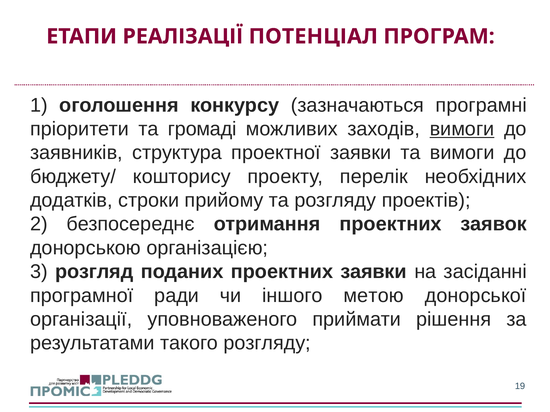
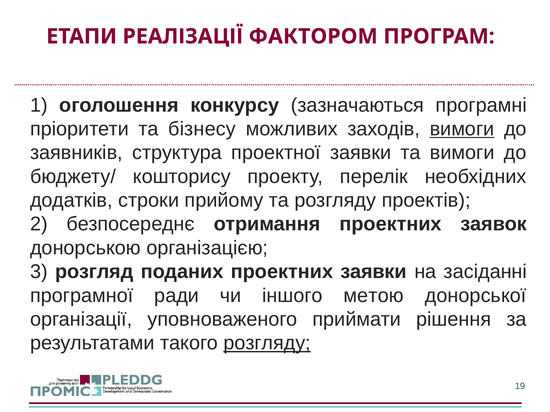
ПОТЕНЦІАЛ: ПОТЕНЦІАЛ -> ФАКТОРОМ (313, 36)
громаді: громаді -> бізнесу (202, 129)
розгляду underline: none -> present (267, 343)
